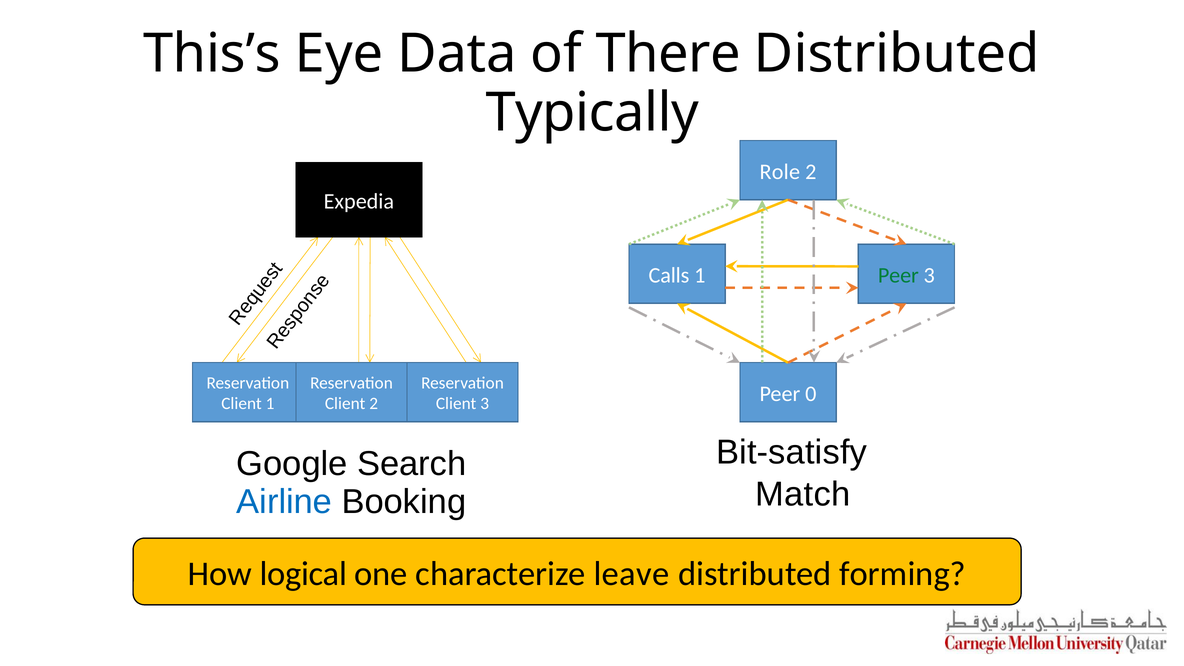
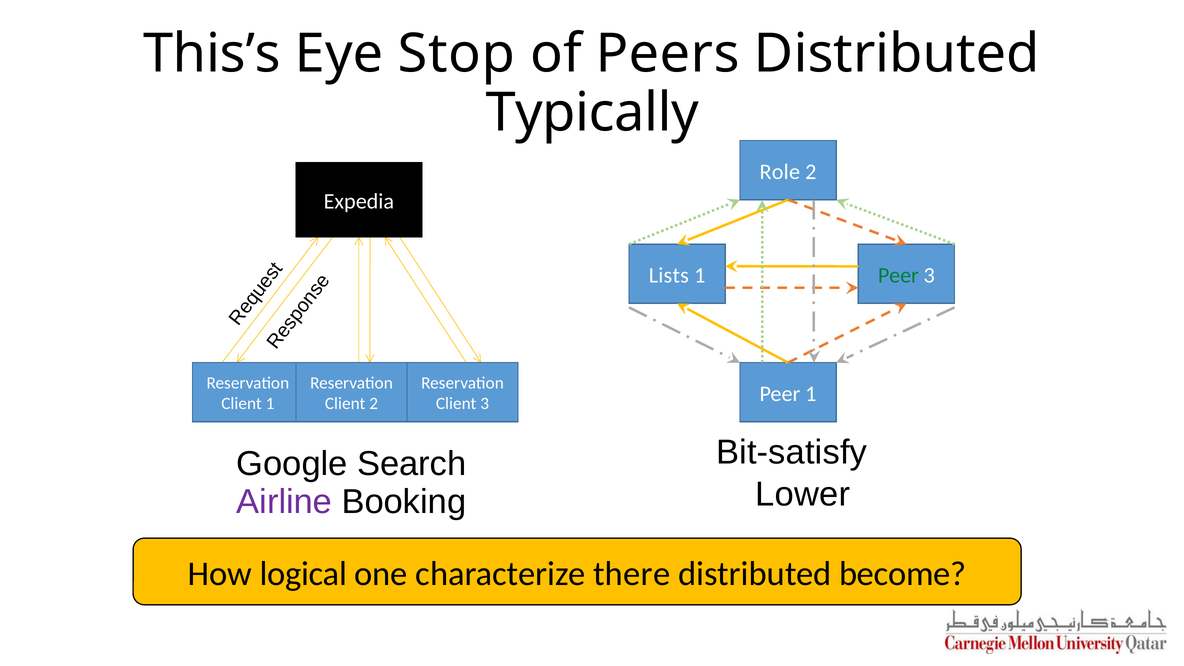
Data: Data -> Stop (457, 54)
There: There -> Peers (668, 54)
Calls: Calls -> Lists (669, 275)
Peer 0: 0 -> 1 (811, 394)
Airline colour: blue -> purple (284, 502)
Match: Match -> Lower (803, 495)
leave: leave -> there (632, 574)
forming: forming -> become (903, 574)
